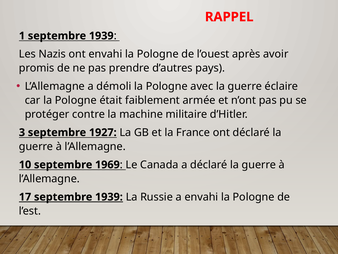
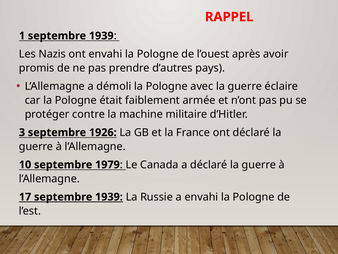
1927: 1927 -> 1926 (103, 132)
1969: 1969 -> 1979 (107, 164)
